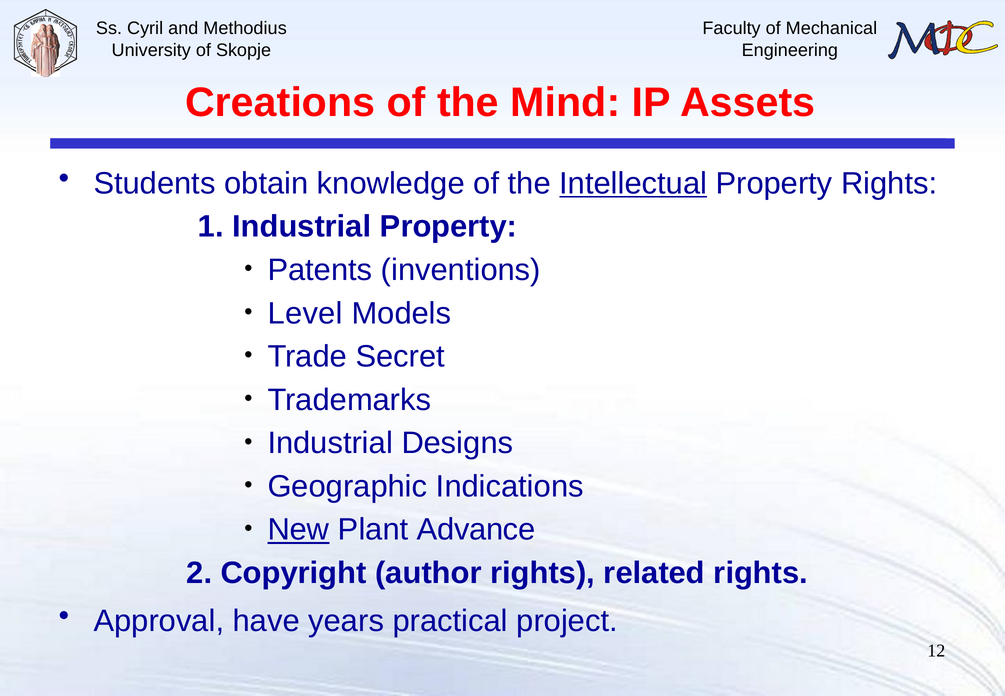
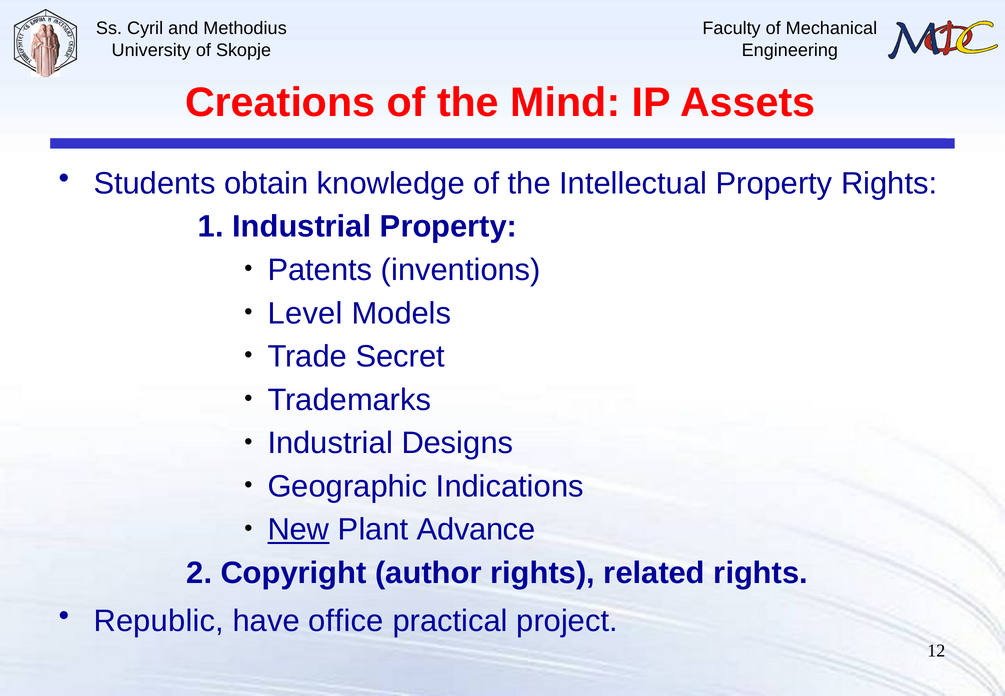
Intellectual underline: present -> none (633, 183)
Approval: Approval -> Republic (159, 621)
years: years -> office (346, 621)
